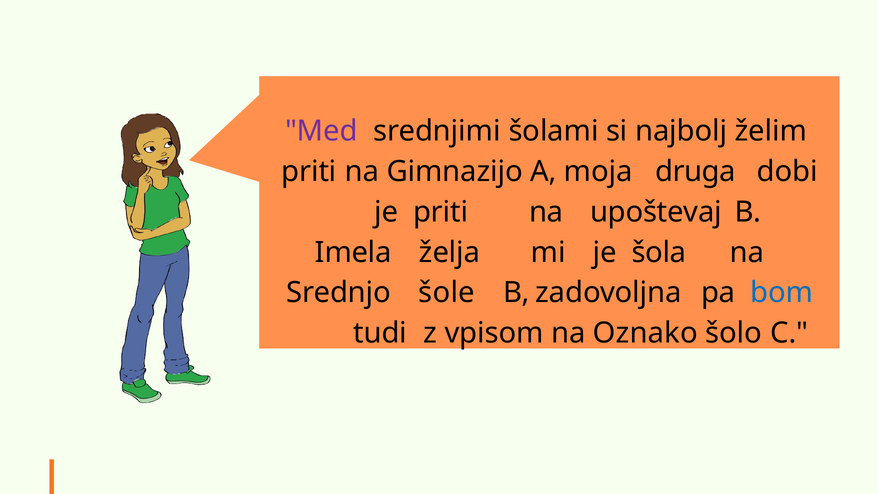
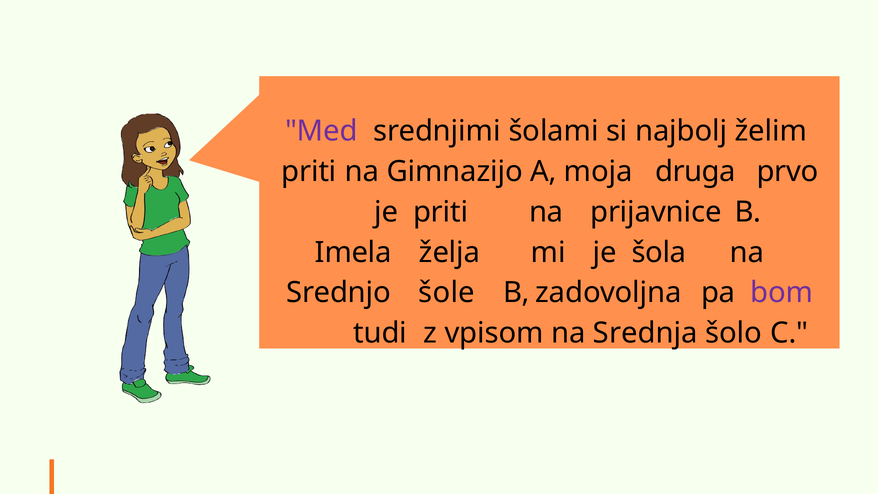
dobi: dobi -> prvo (788, 172)
upoštevaj: upoštevaj -> prijavnice (656, 212)
bom colour: blue -> purple (782, 293)
Oznako: Oznako -> Srednja (645, 333)
